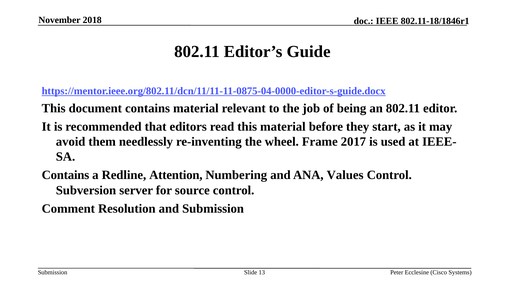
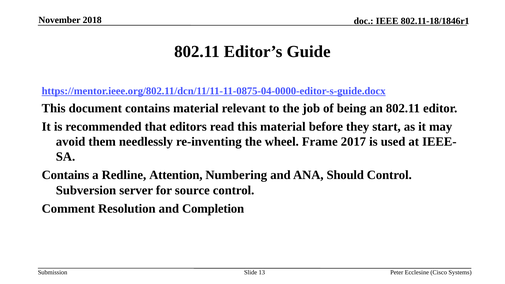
Values: Values -> Should (345, 175)
and Submission: Submission -> Completion (213, 209)
